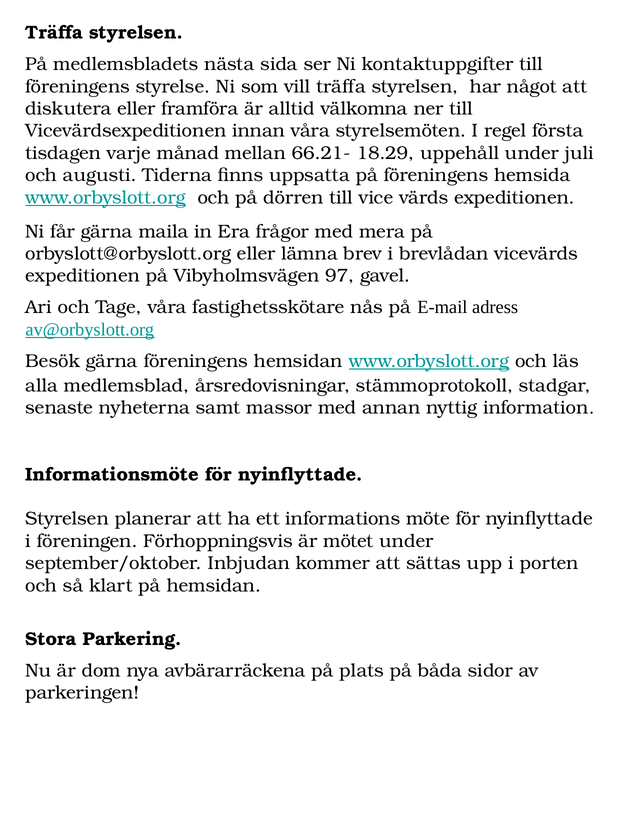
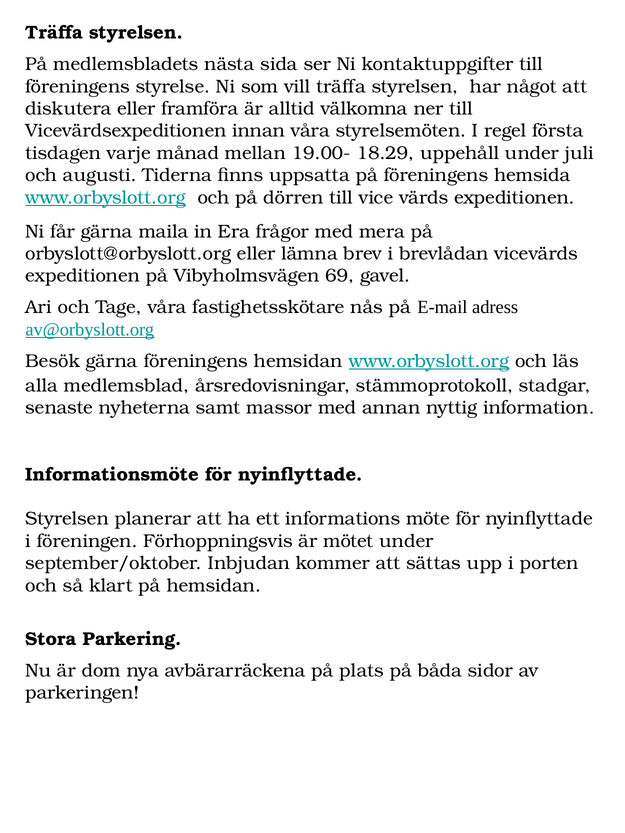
66.21-: 66.21- -> 19.00- (321, 153)
97: 97 -> 69 (340, 276)
